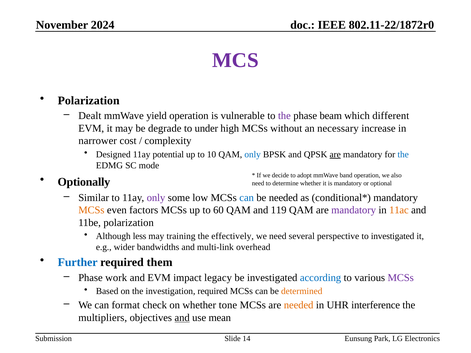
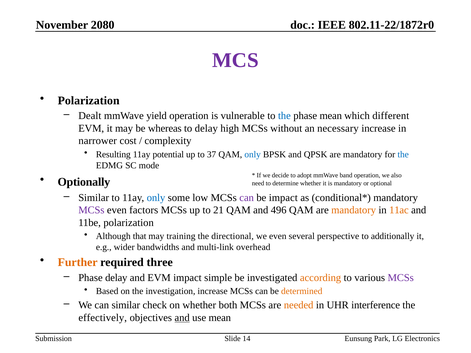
2024: 2024 -> 2080 (103, 25)
the colour: purple -> blue (284, 116)
phase beam: beam -> mean (331, 116)
degrade: degrade -> whereas (165, 128)
to under: under -> delay (206, 128)
Designed: Designed -> Resulting (113, 155)
10: 10 -> 37 (212, 155)
are underline: present -> none (335, 155)
only colour: purple -> blue (156, 198)
can colour: blue -> purple (247, 198)
be needed: needed -> impact (283, 198)
MCSs colour: orange -> purple (91, 210)
60: 60 -> 21 (218, 210)
119: 119 -> 496 (279, 210)
mandatory colour: purple -> orange (354, 210)
less: less -> that (140, 236)
effectively: effectively -> directional (233, 236)
we need: need -> even (278, 236)
to investigated: investigated -> additionally (393, 236)
Further colour: blue -> orange (78, 263)
them: them -> three (160, 263)
Phase work: work -> delay (116, 278)
legacy: legacy -> simple (218, 278)
according colour: blue -> orange (321, 278)
investigation required: required -> increase (213, 291)
can format: format -> similar (126, 305)
tone: tone -> both (228, 305)
multipliers: multipliers -> effectively (103, 318)
